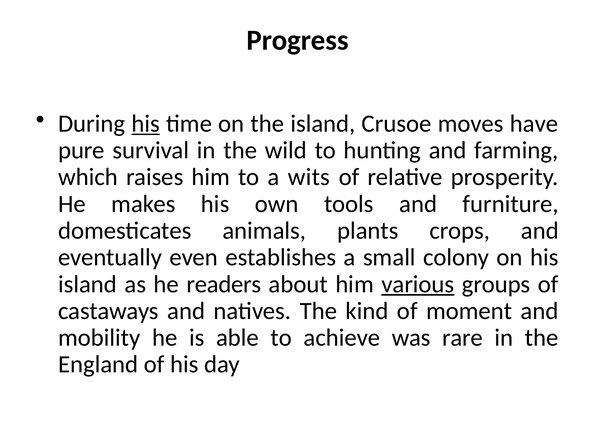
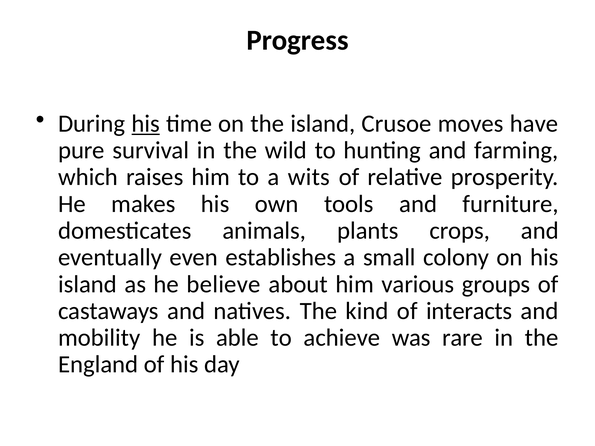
readers: readers -> believe (224, 284)
various underline: present -> none (418, 284)
moment: moment -> interacts (469, 311)
